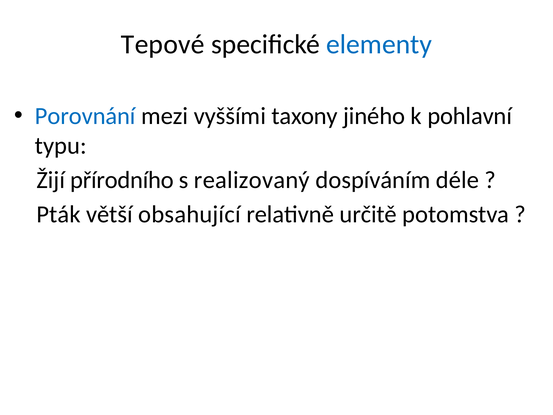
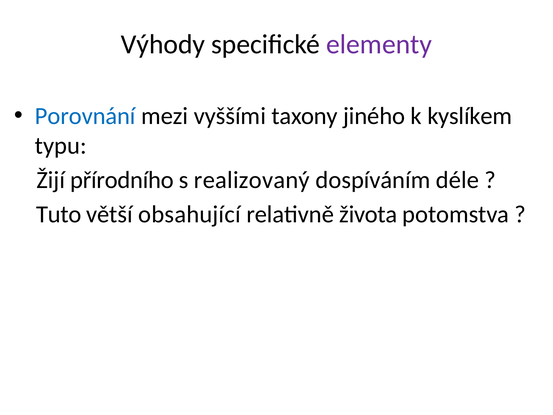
Tepové: Tepové -> Výhody (163, 44)
elementy colour: blue -> purple (379, 44)
pohlavní: pohlavní -> kyslíkem (470, 116)
Pták: Pták -> Tuto (59, 214)
určitě: určitě -> života (368, 214)
